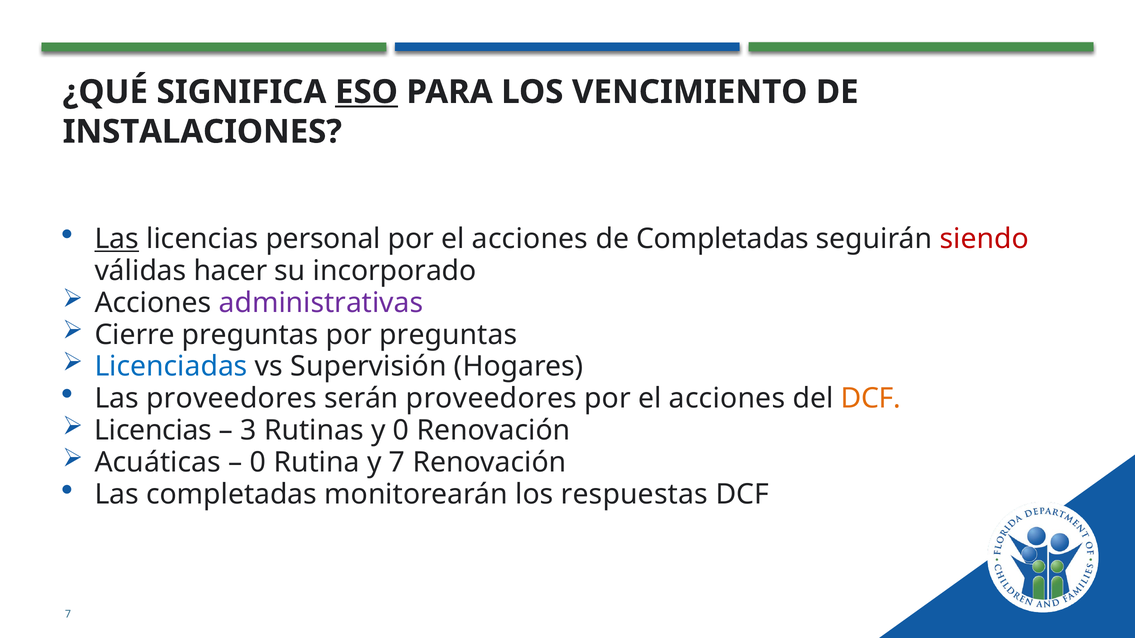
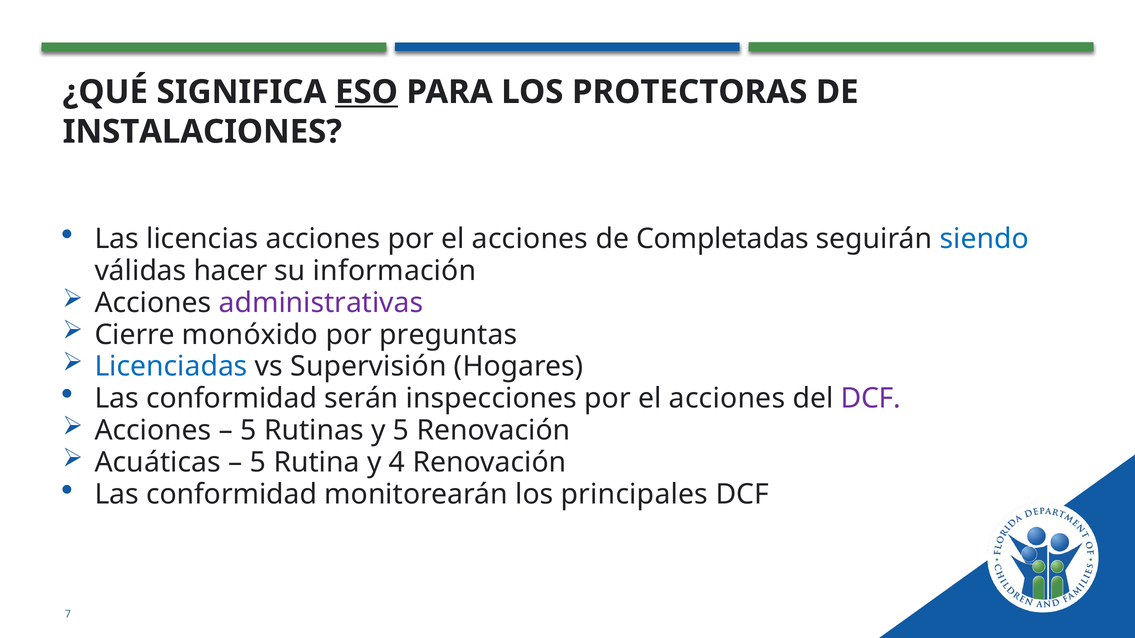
VENCIMIENTO: VENCIMIENTO -> PROTECTORAS (690, 92)
Las underline: present -> none (117, 239)
licencias personal: personal -> acciones (323, 239)
siendo colour: red -> blue (984, 239)
incorporado: incorporado -> información (395, 271)
Cierre preguntas: preguntas -> monóxido (250, 335)
proveedores: proveedores -> conformidad (232, 399)
serán proveedores: proveedores -> inspecciones (491, 399)
DCF colour: orange -> purple (871, 399)
Licencias: Licencias -> Acciones (153, 431)
3: 3 -> 5 (249, 431)
y 0: 0 -> 5 (401, 431)
0: 0 -> 5 (258, 463)
y 7: 7 -> 4 (397, 463)
completadas: completadas -> conformidad (232, 495)
respuestas: respuestas -> principales (634, 495)
